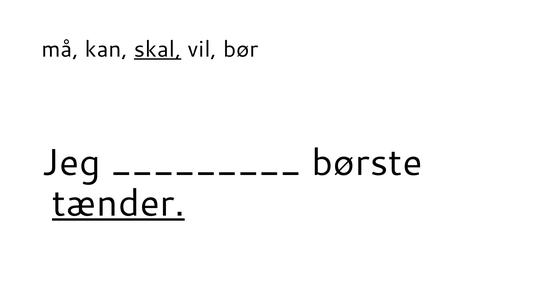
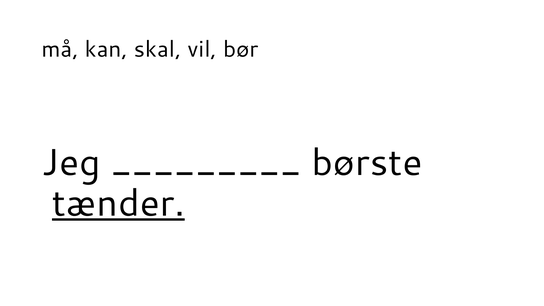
skal underline: present -> none (158, 49)
